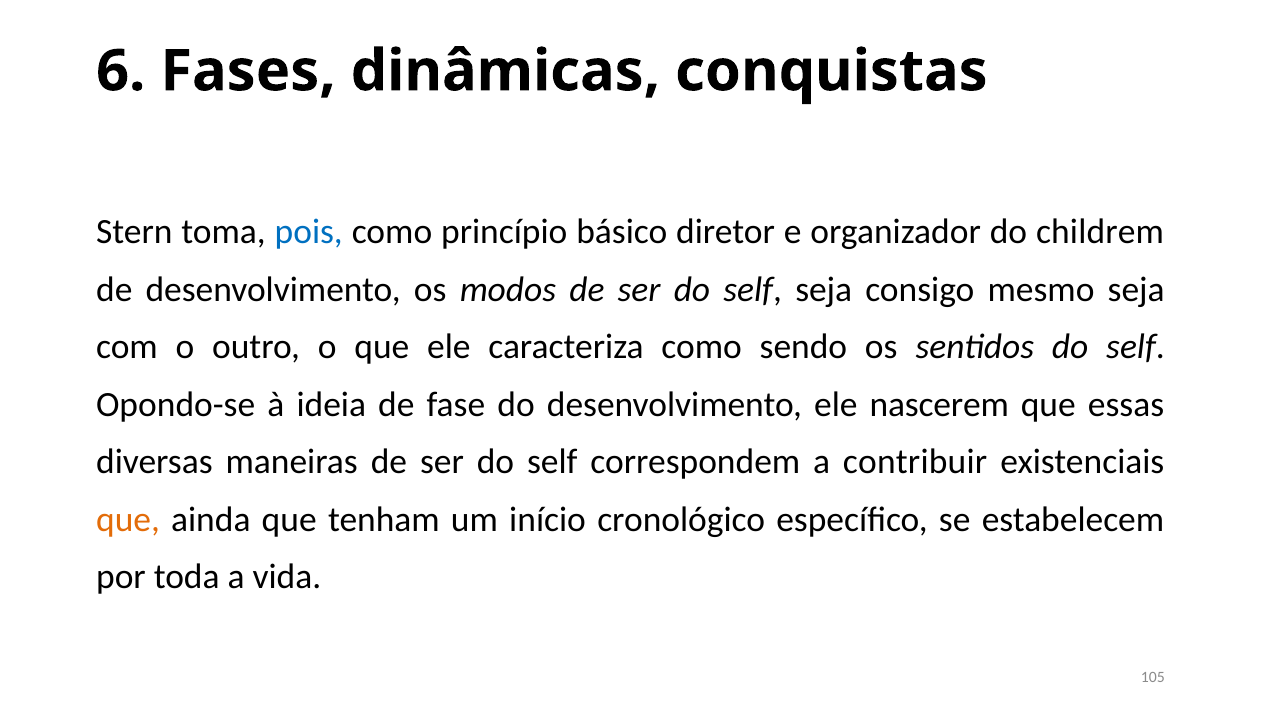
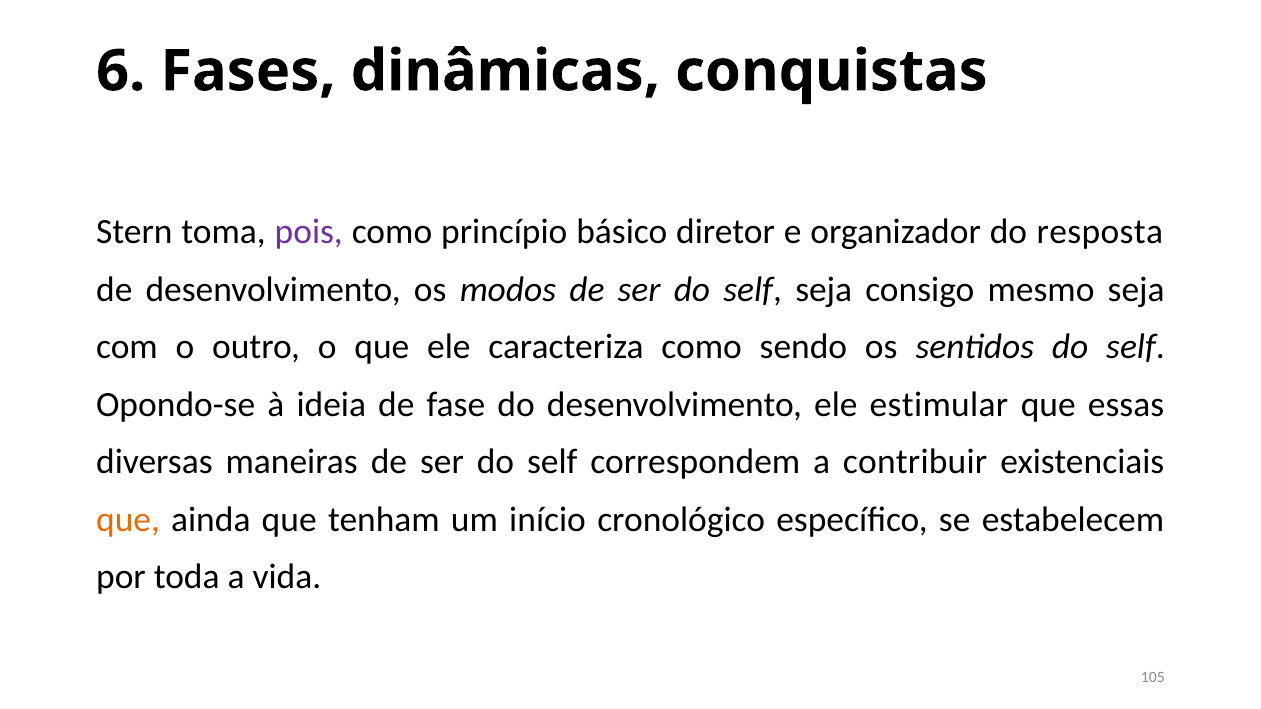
pois colour: blue -> purple (309, 232)
childrem: childrem -> resposta (1100, 232)
nascerem: nascerem -> estimular (939, 405)
